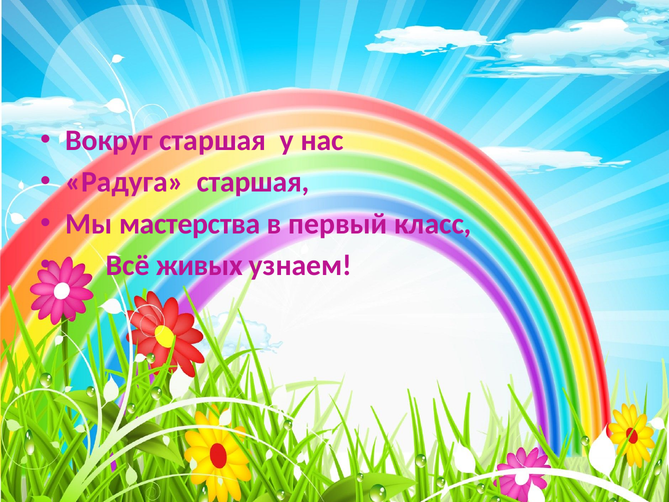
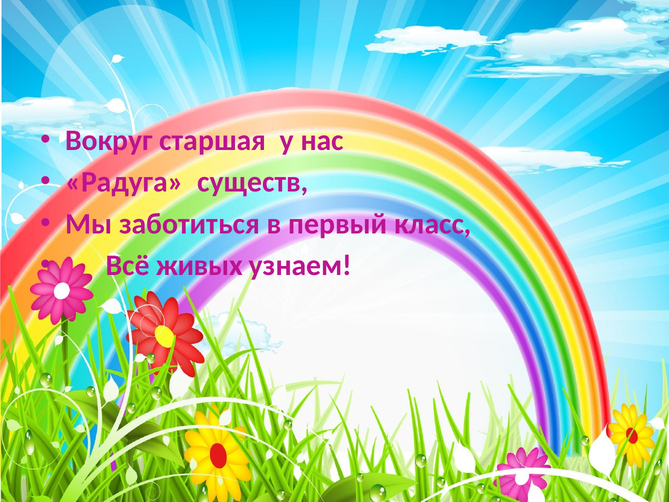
Радуга старшая: старшая -> существ (253, 182)
мастерства: мастерства -> заботиться (190, 224)
